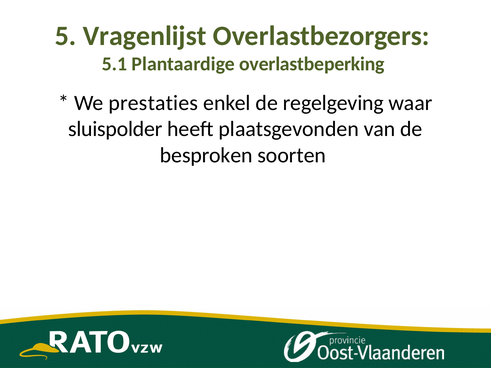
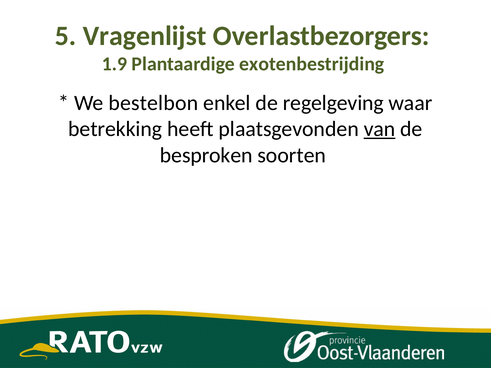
5.1: 5.1 -> 1.9 (115, 64)
overlastbeperking: overlastbeperking -> exotenbestrijding (312, 64)
prestaties: prestaties -> bestelbon (153, 103)
sluispolder: sluispolder -> betrekking (115, 129)
van underline: none -> present (380, 129)
